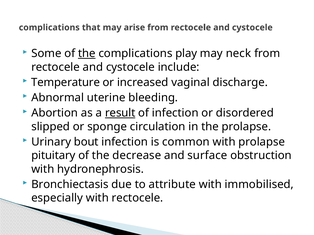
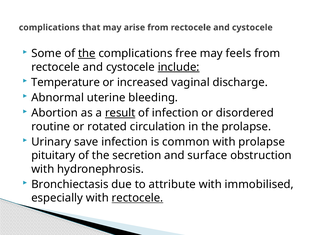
play: play -> free (186, 54)
neck: neck -> feels (238, 54)
include underline: none -> present (179, 67)
slipped: slipped -> routine (51, 127)
sponge: sponge -> rotated (107, 127)
bout: bout -> save (86, 142)
decrease: decrease -> secretion (137, 156)
rectocele underline: none -> present (137, 198)
